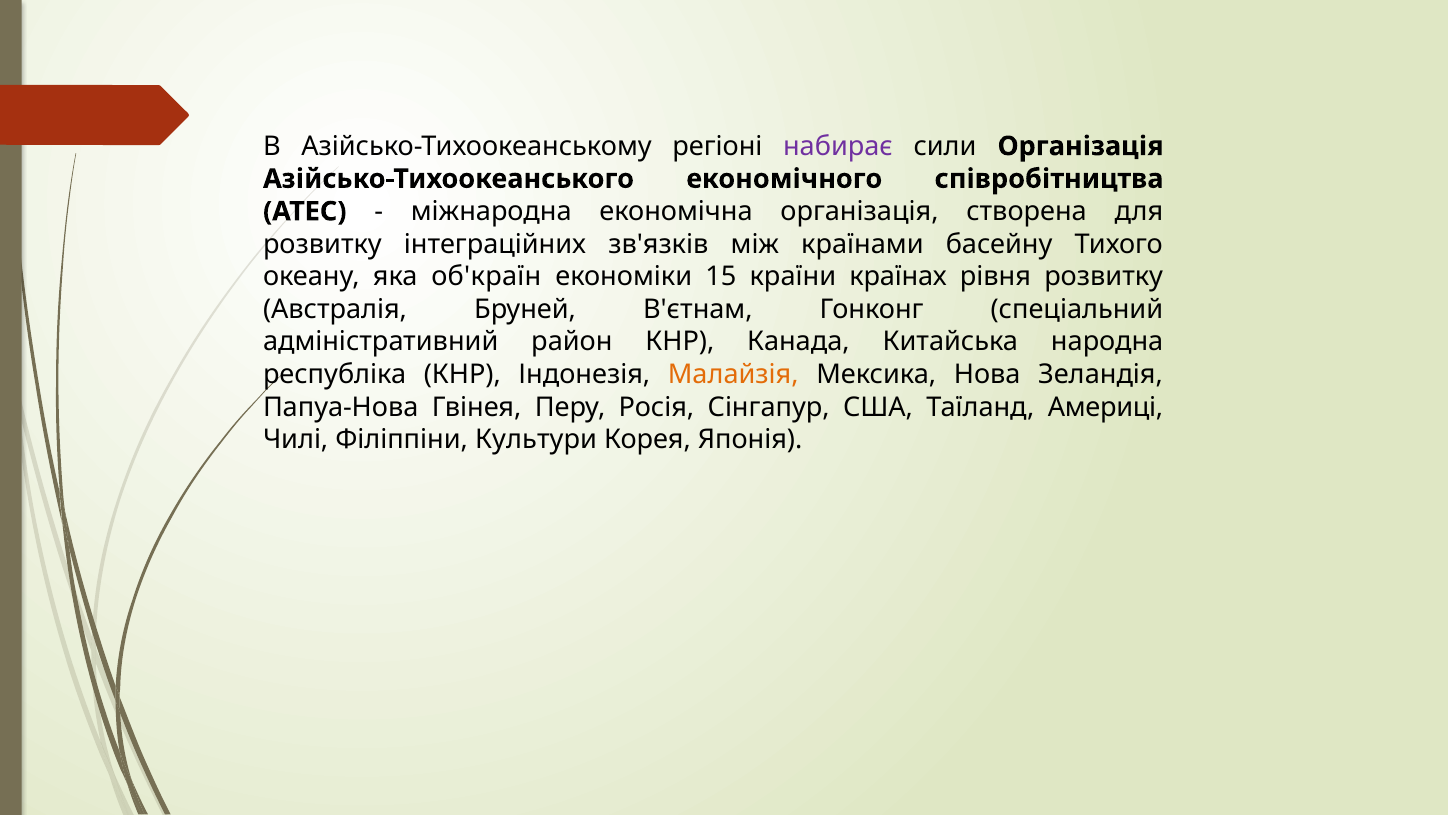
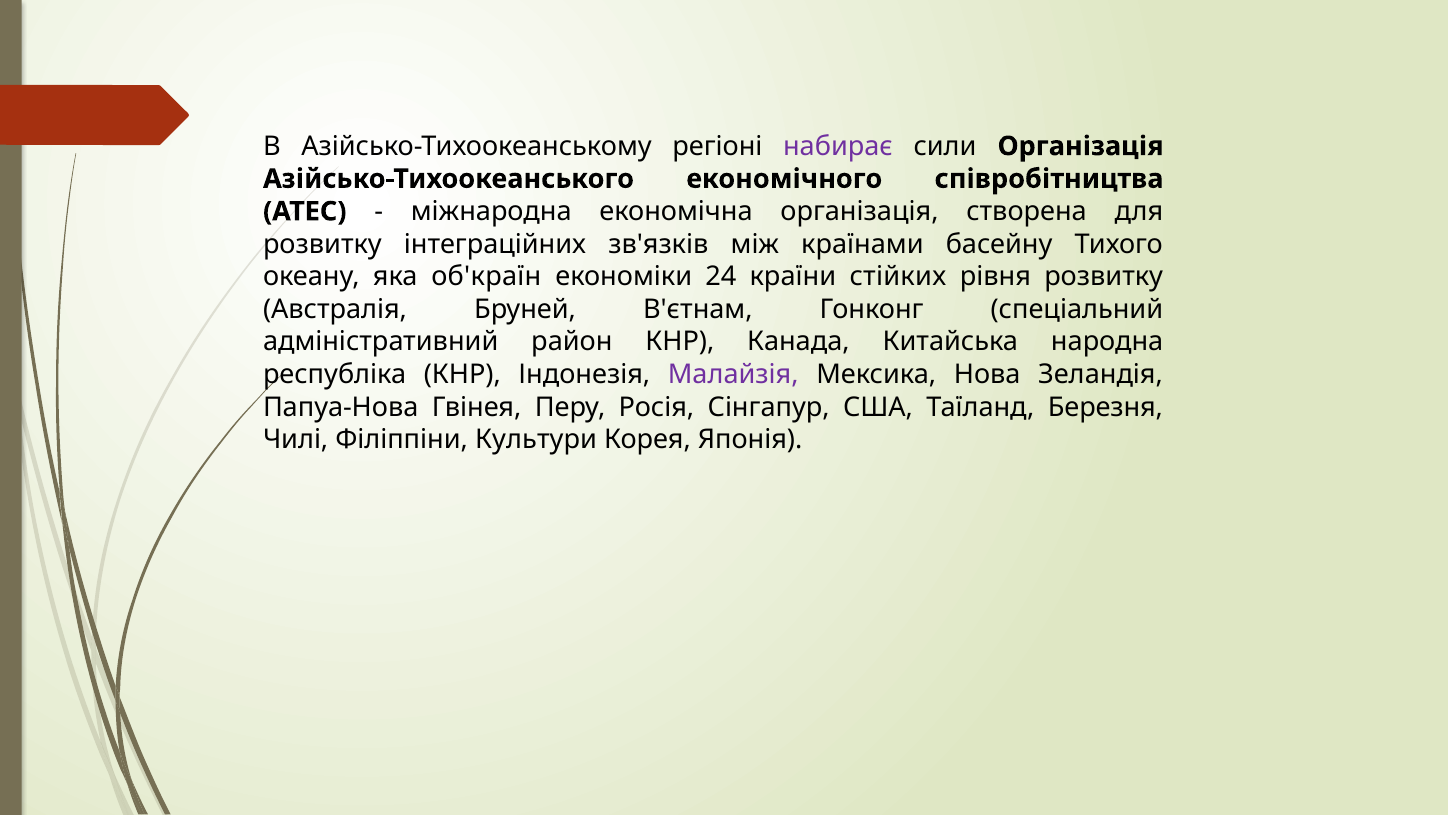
15: 15 -> 24 (721, 276)
країнах: країнах -> стійких (898, 276)
Малайзія colour: orange -> purple (733, 374)
Америці: Америці -> Березня (1105, 407)
